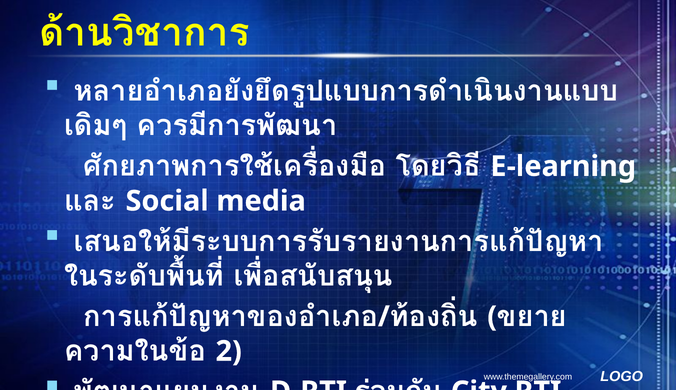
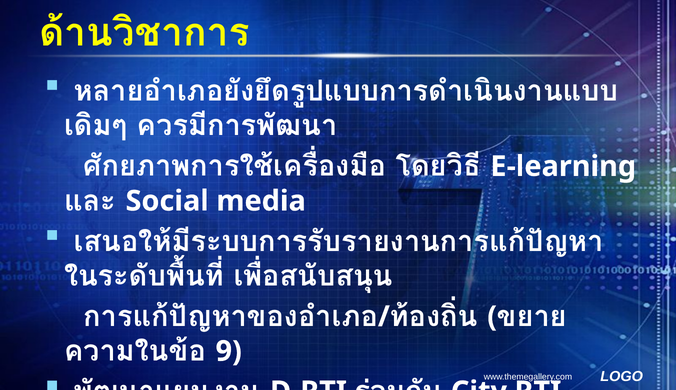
2: 2 -> 9 (229, 351)
